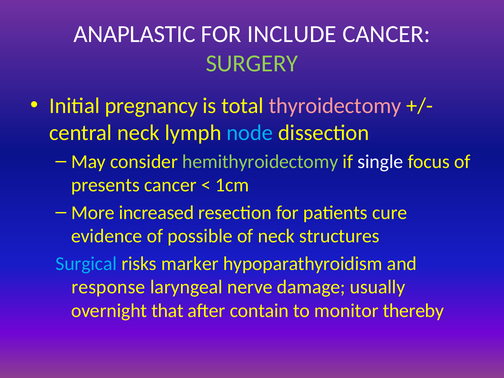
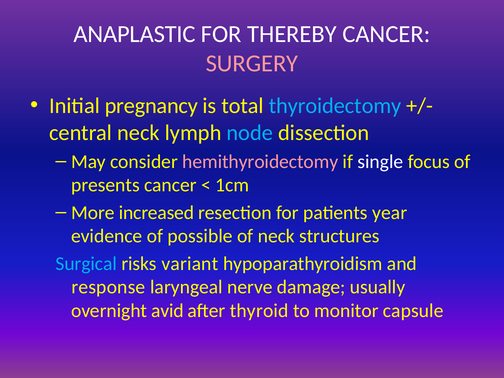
INCLUDE: INCLUDE -> THEREBY (292, 34)
SURGERY colour: light green -> pink (252, 63)
thyroidectomy colour: pink -> light blue (335, 106)
hemithyroidectomy colour: light green -> pink (260, 162)
cure: cure -> year (390, 213)
marker: marker -> variant (190, 264)
that: that -> avid (168, 311)
contain: contain -> thyroid (259, 311)
thereby: thereby -> capsule (413, 311)
